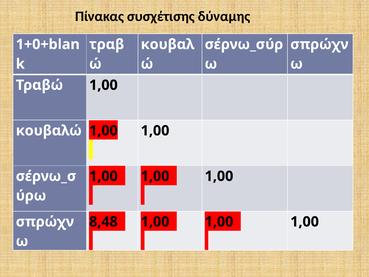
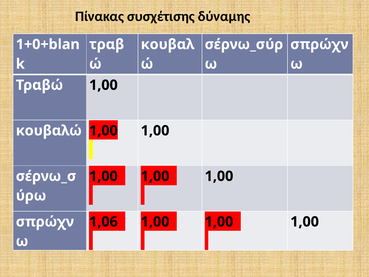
8,48: 8,48 -> 1,06 (103, 222)
